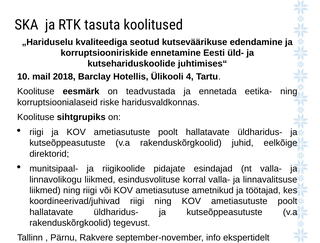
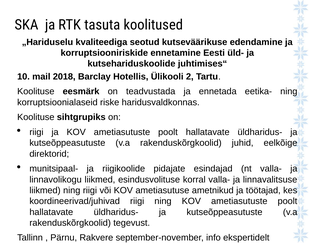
4: 4 -> 2 (190, 77)
